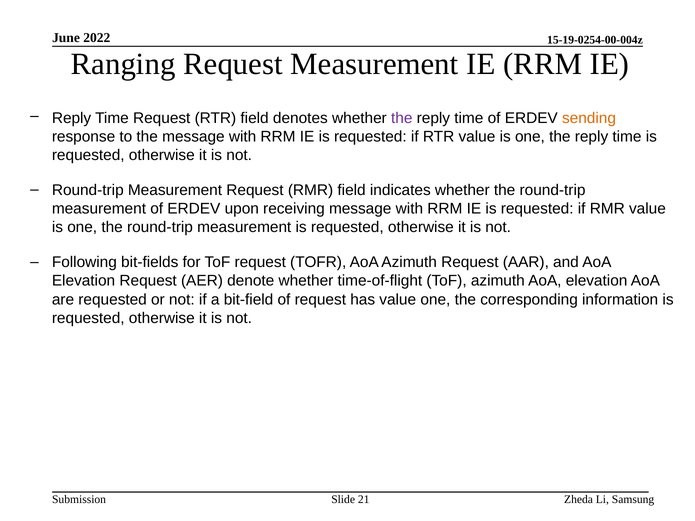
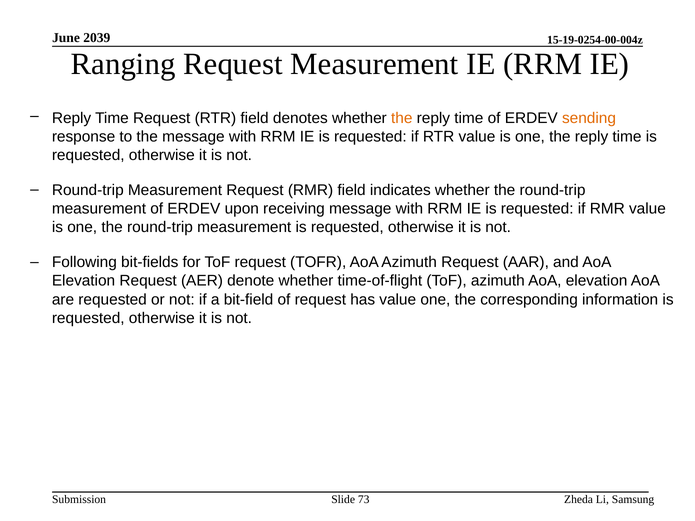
2022: 2022 -> 2039 (97, 38)
the colour: purple -> orange (402, 118)
21: 21 -> 73 (364, 500)
